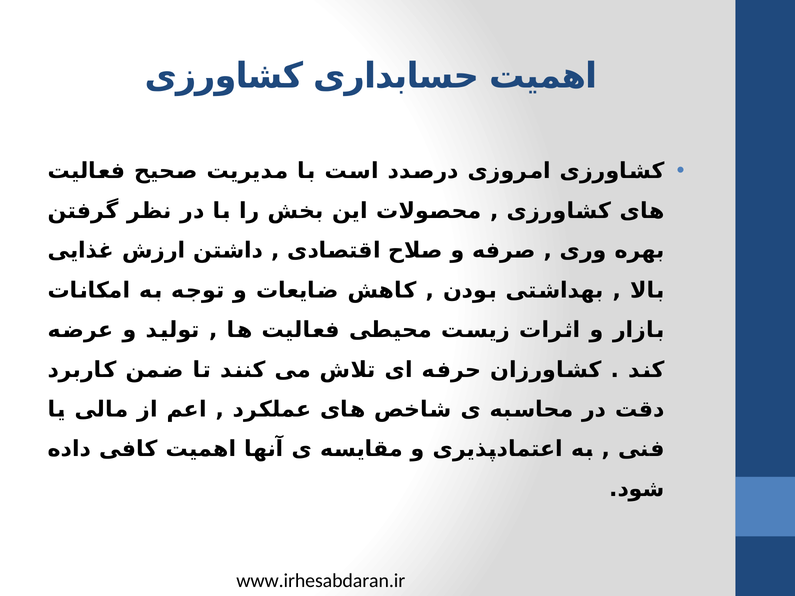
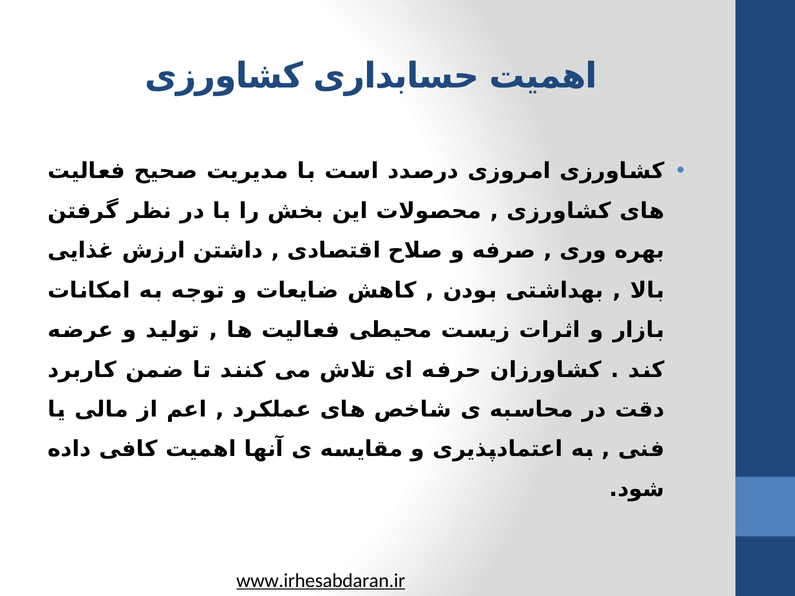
www.irhesabdaran.ir underline: none -> present (321, 581)
